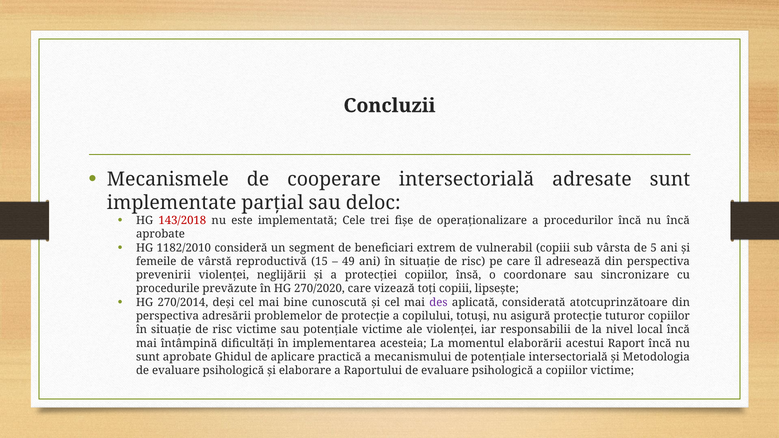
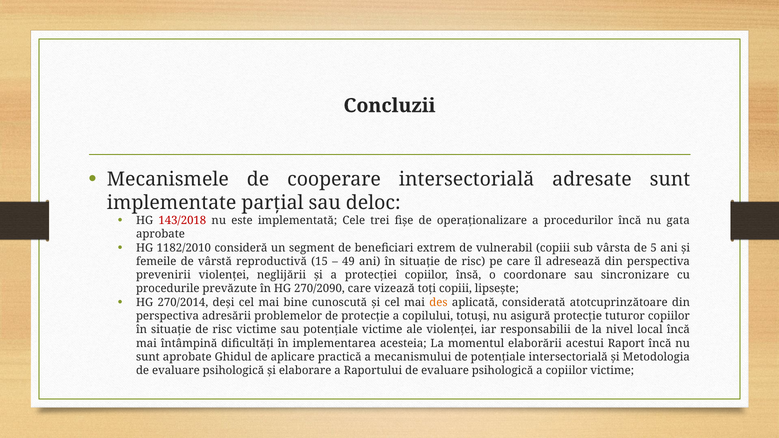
nu încă: încă -> gata (678, 221)
270/2020: 270/2020 -> 270/2090 (319, 289)
des colour: purple -> orange (438, 302)
